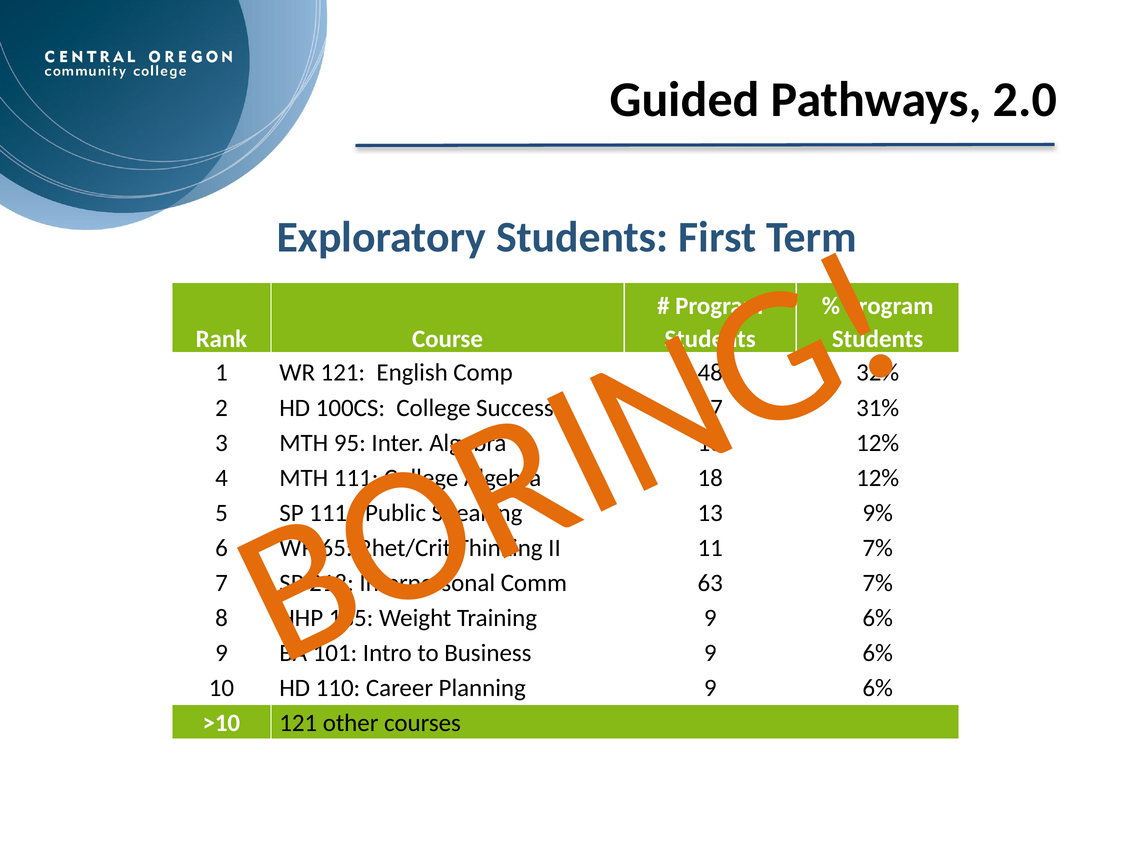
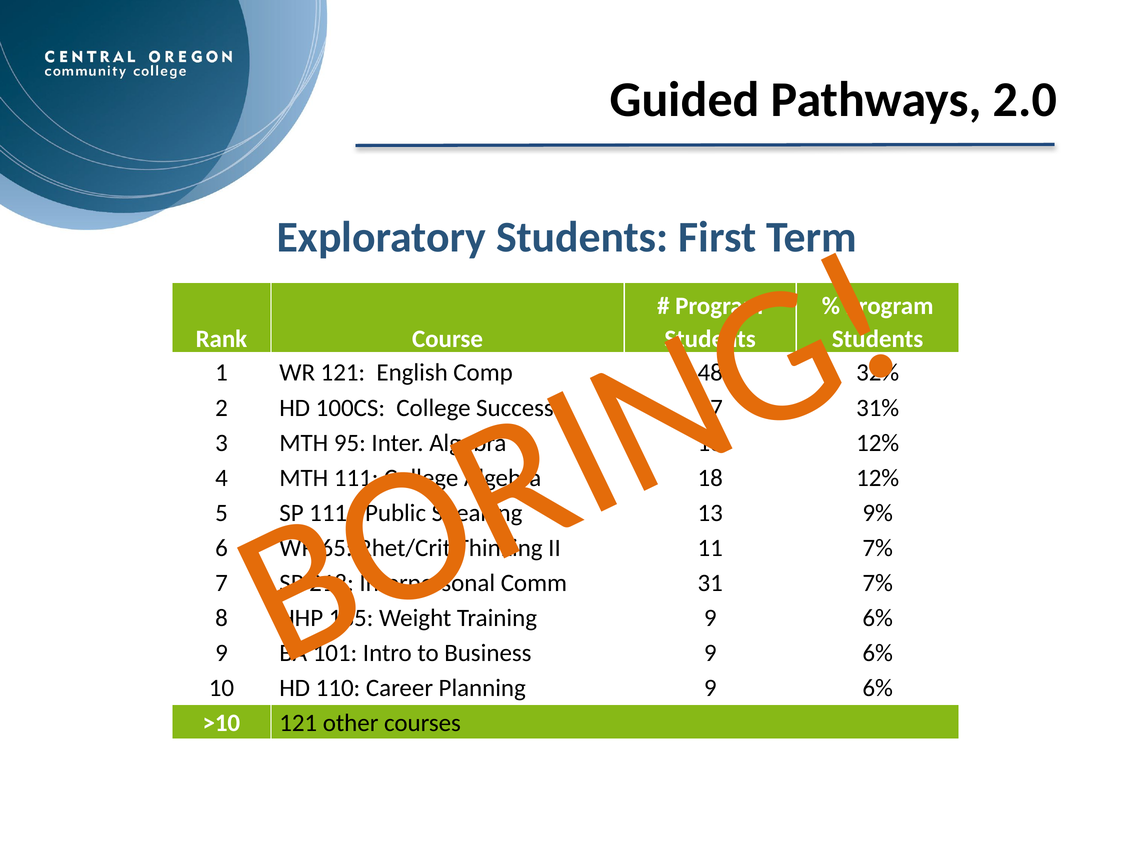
63: 63 -> 31 (710, 583)
